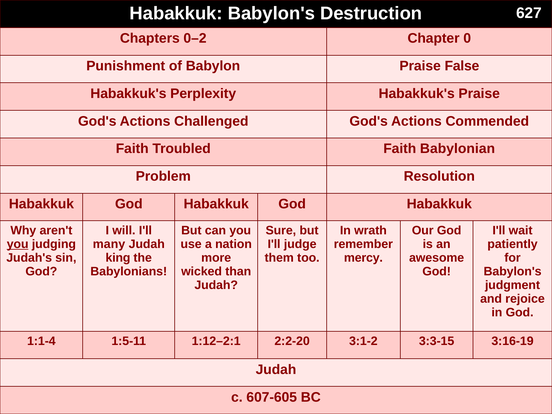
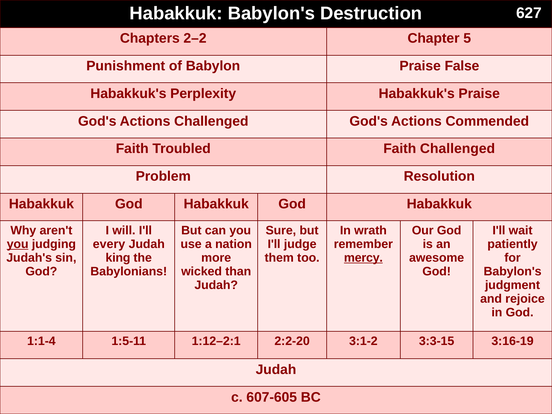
0–2: 0–2 -> 2–2 (195, 38)
0: 0 -> 5 (467, 38)
Faith Babylonian: Babylonian -> Challenged (458, 149)
many: many -> every (109, 244)
mercy underline: none -> present (363, 258)
